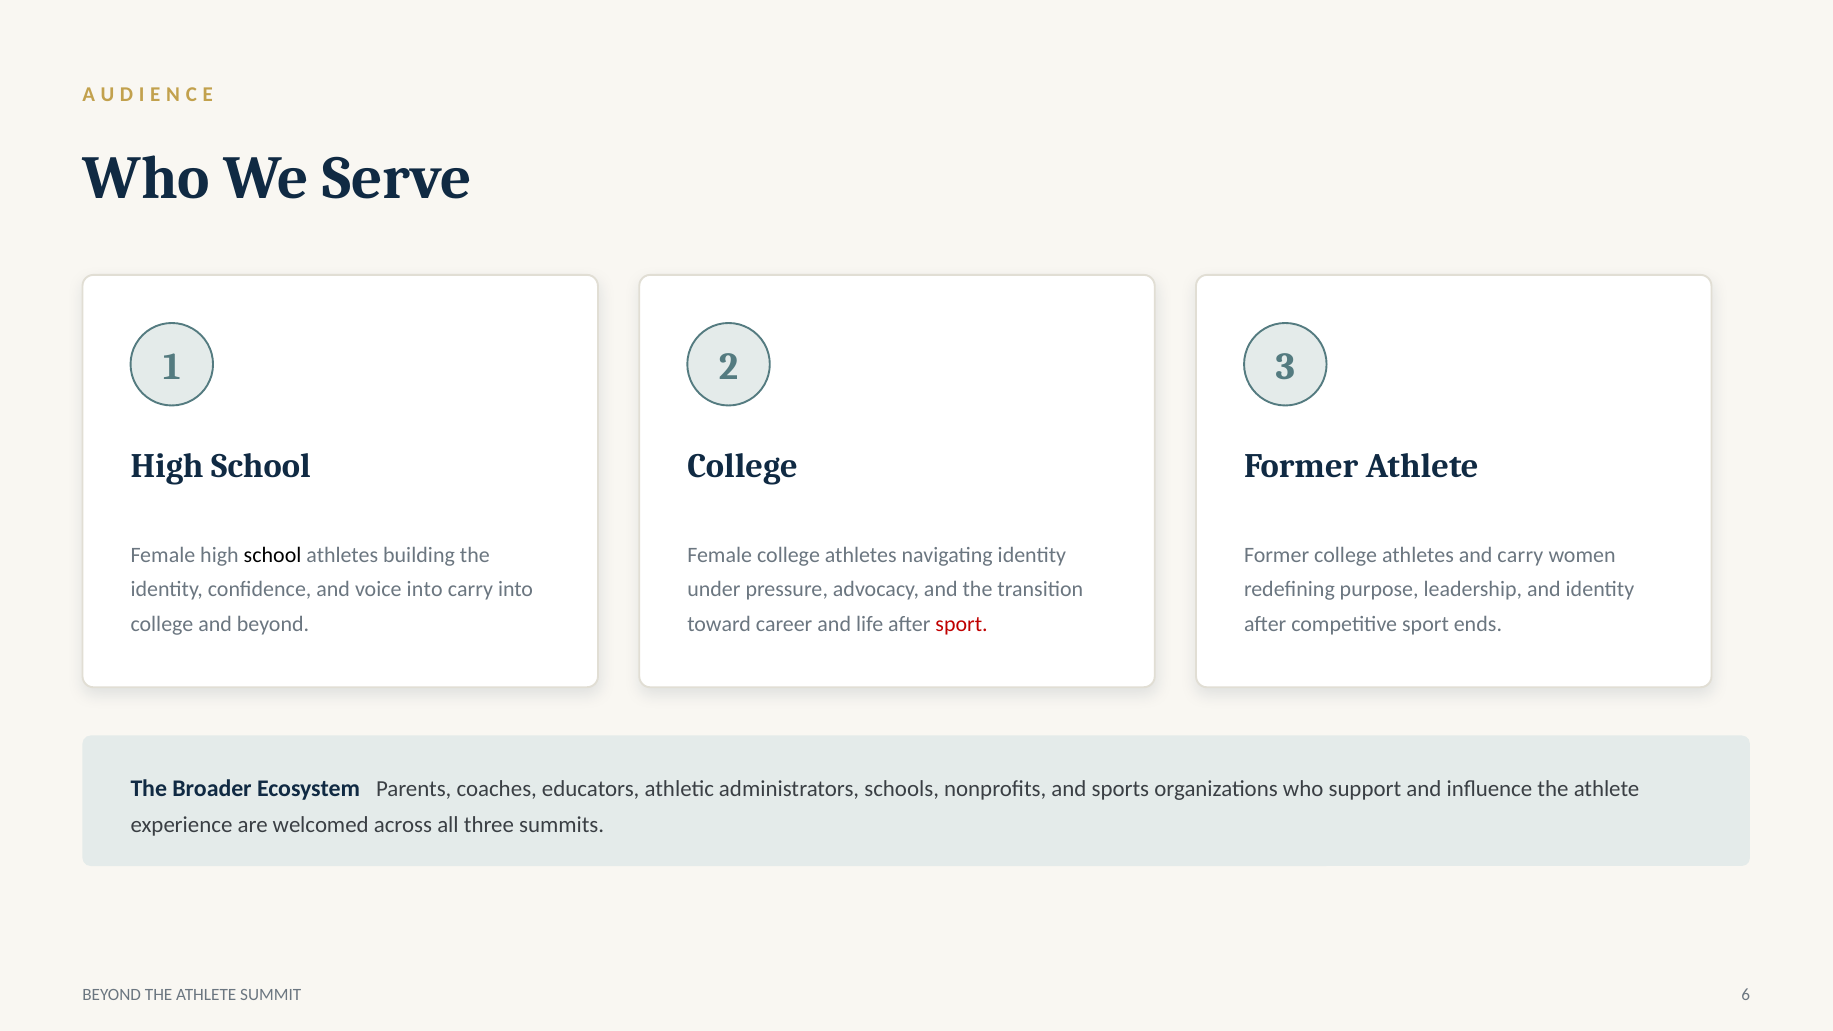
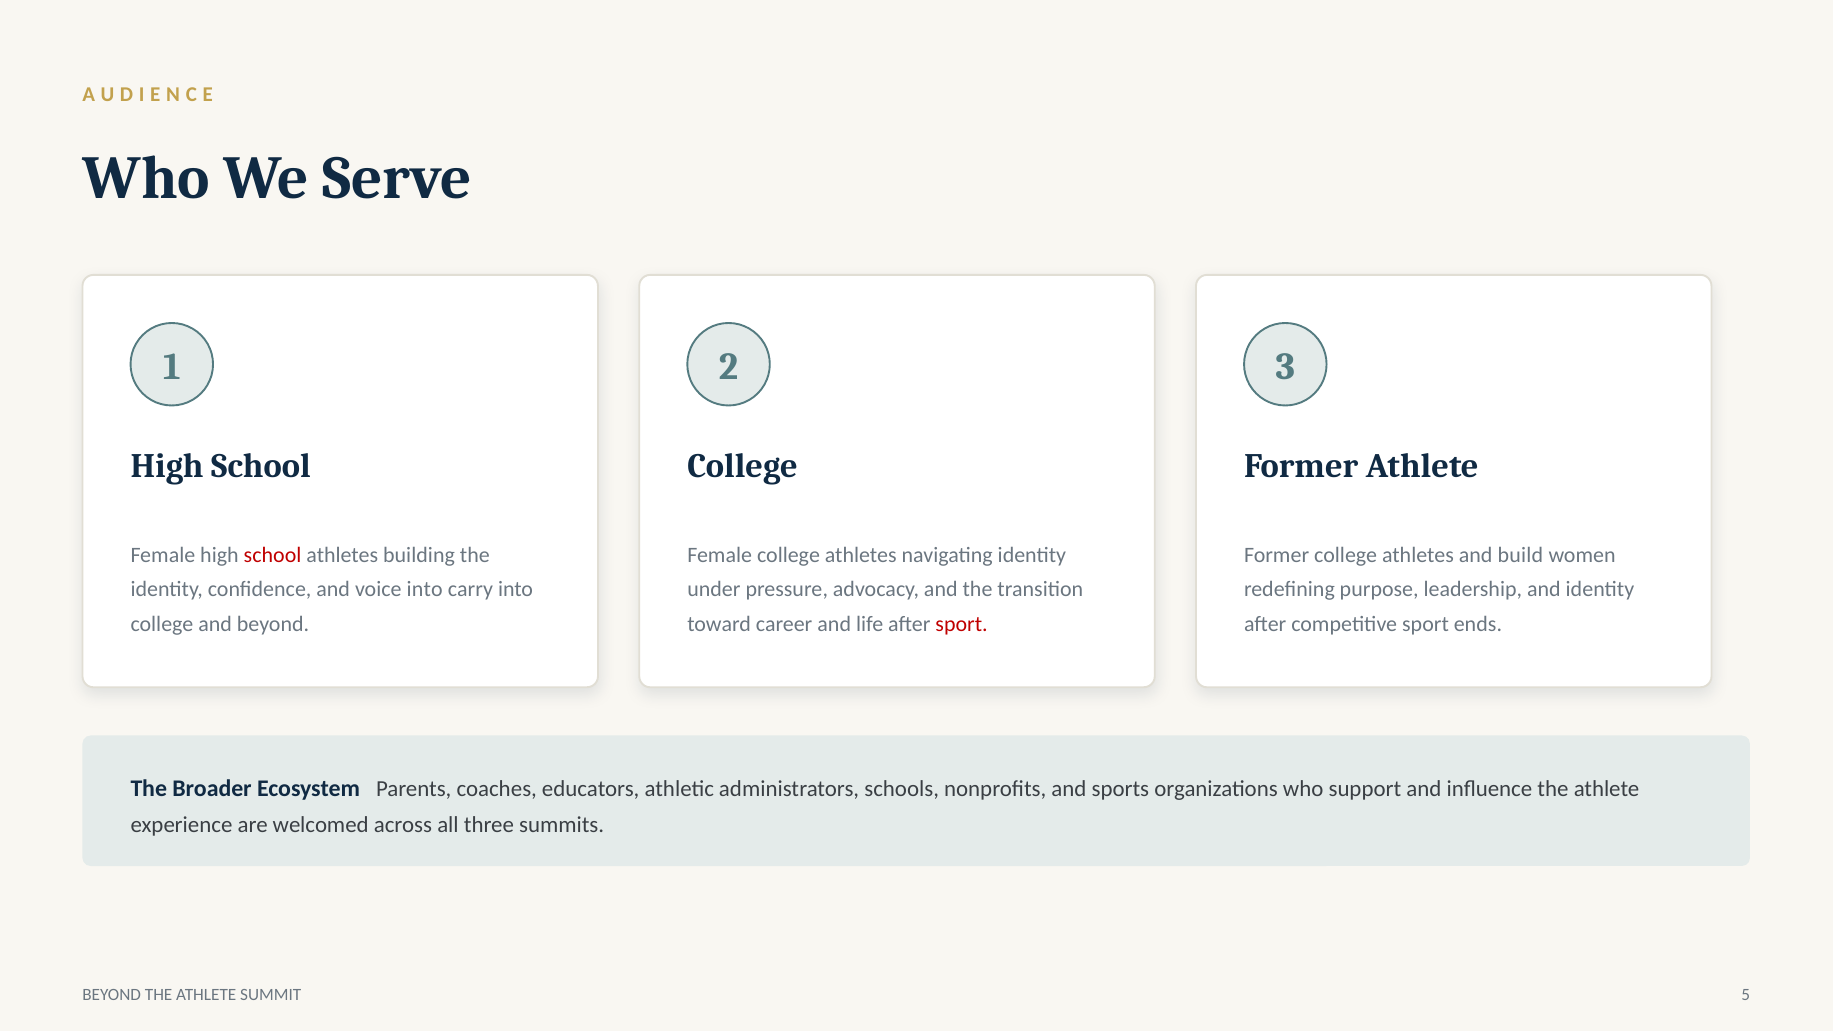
school colour: black -> red (273, 555)
and carry: carry -> build (1520, 555)
6: 6 -> 5 (1746, 995)
